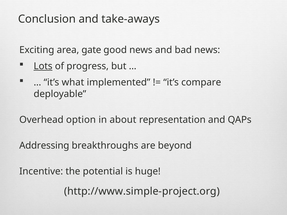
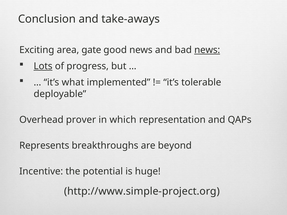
news underline: none -> present (207, 50)
compare: compare -> tolerable (201, 83)
option: option -> prover (81, 120)
about: about -> which (123, 120)
Addressing: Addressing -> Represents (44, 146)
